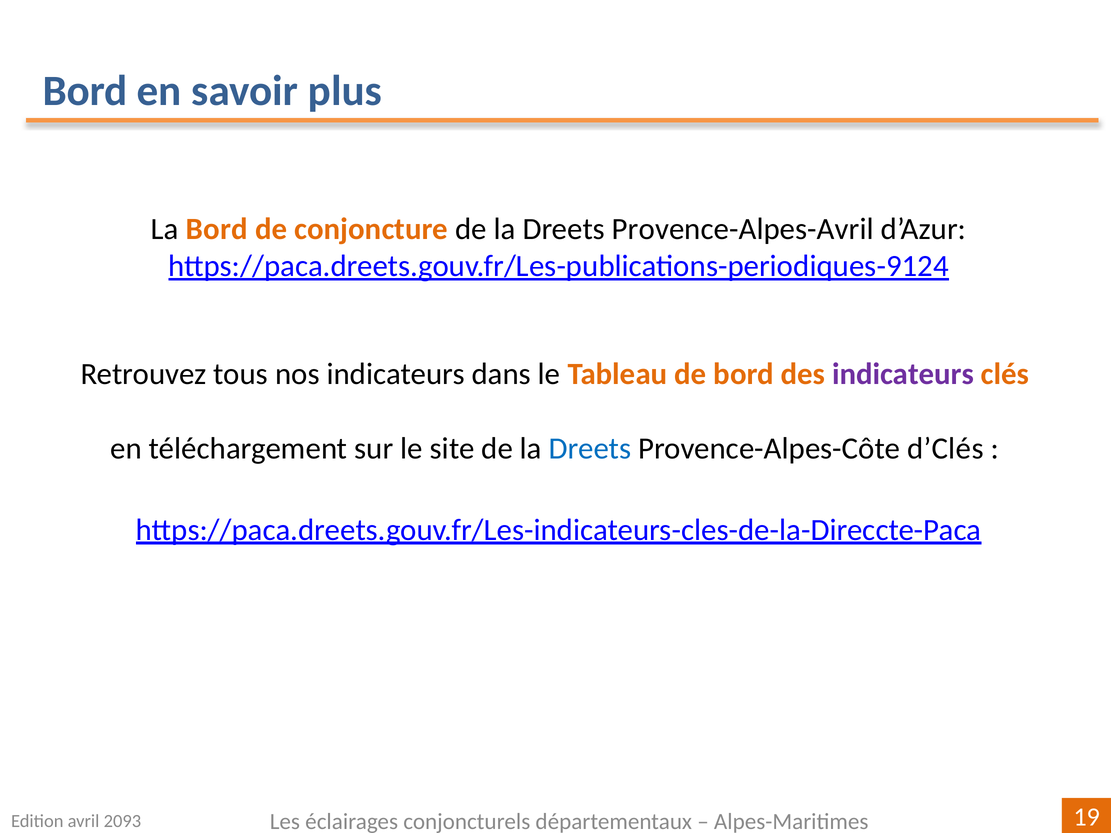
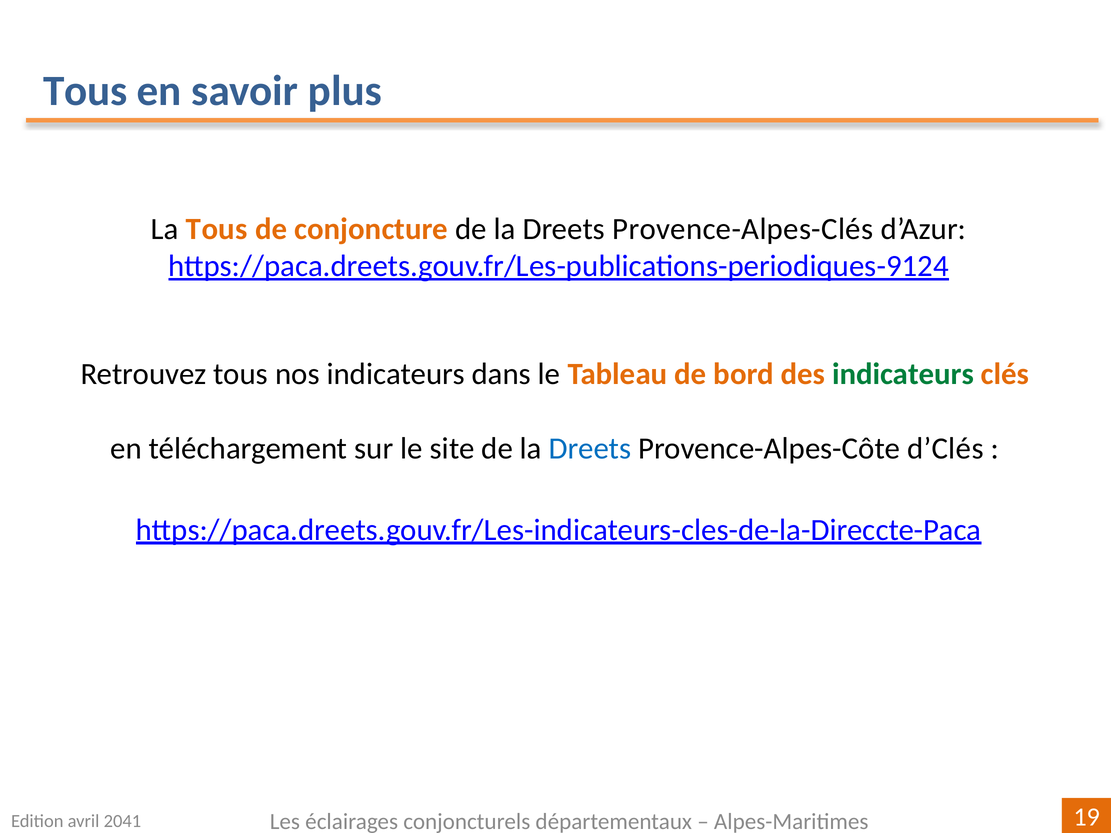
Bord: Bord -> Tous (85, 91)
La Bord: Bord -> Tous (217, 229)
Provence-Alpes-Avril: Provence-Alpes-Avril -> Provence-Alpes-Clés (743, 229)
indicateurs colour: purple -> green (903, 374)
2093: 2093 -> 2041 (122, 822)
